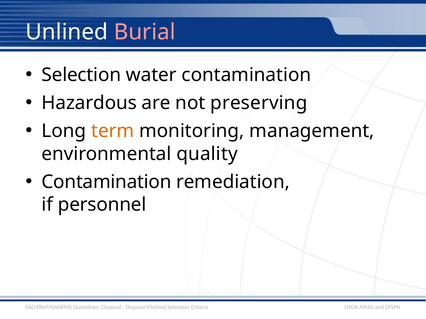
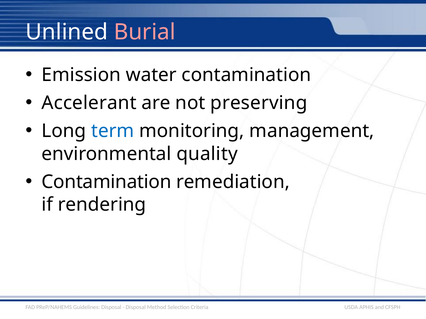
Selection: Selection -> Emission (81, 75)
Hazardous: Hazardous -> Accelerant (89, 103)
term colour: orange -> blue (113, 131)
personnel: personnel -> rendering (102, 205)
